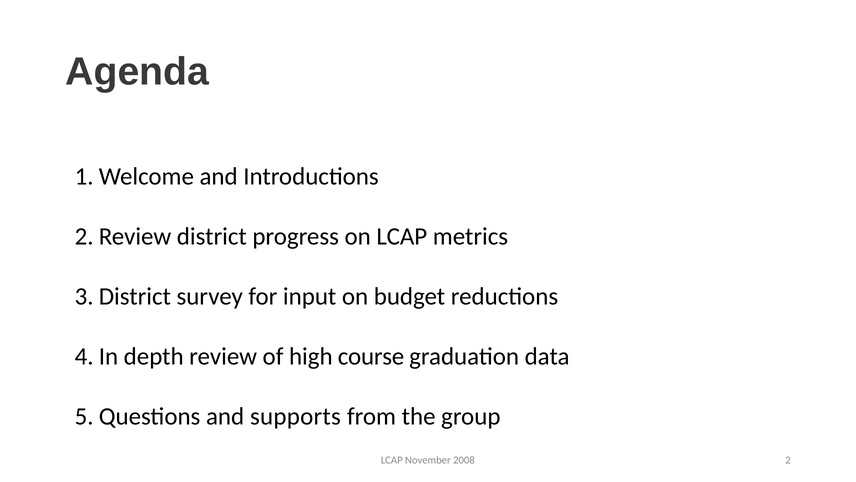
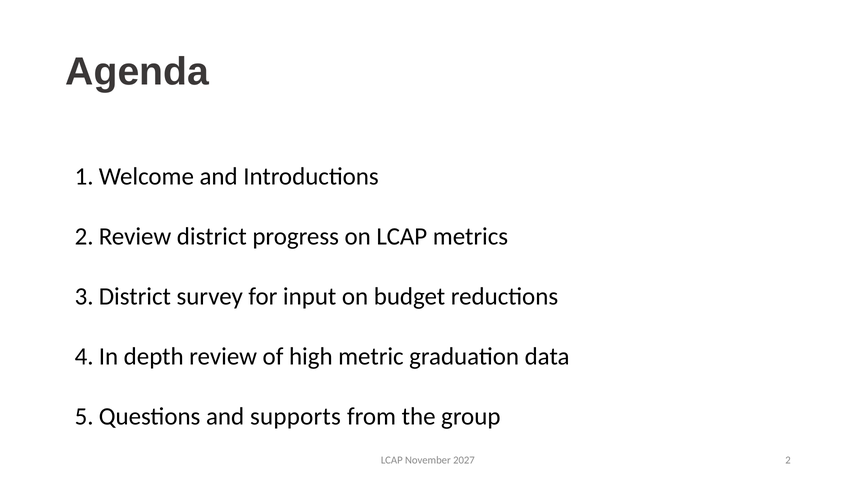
course: course -> metric (371, 356)
2008: 2008 -> 2027 (464, 460)
